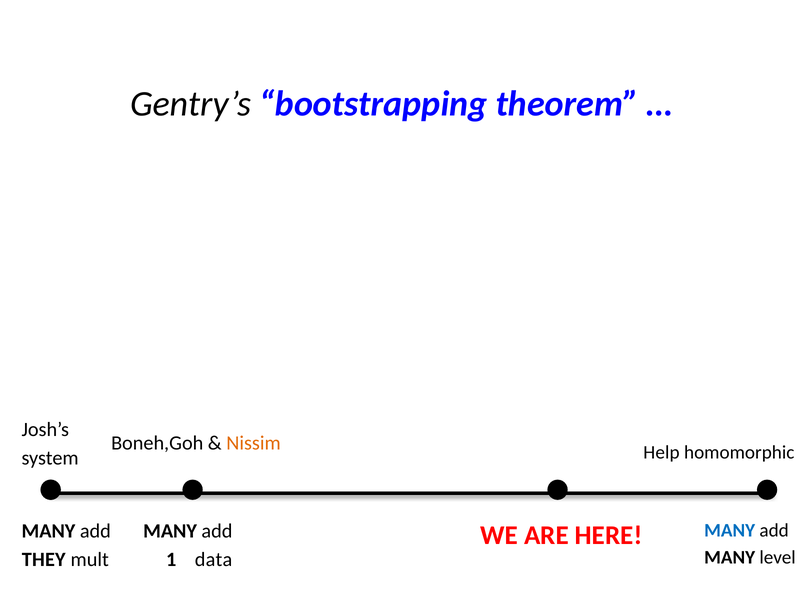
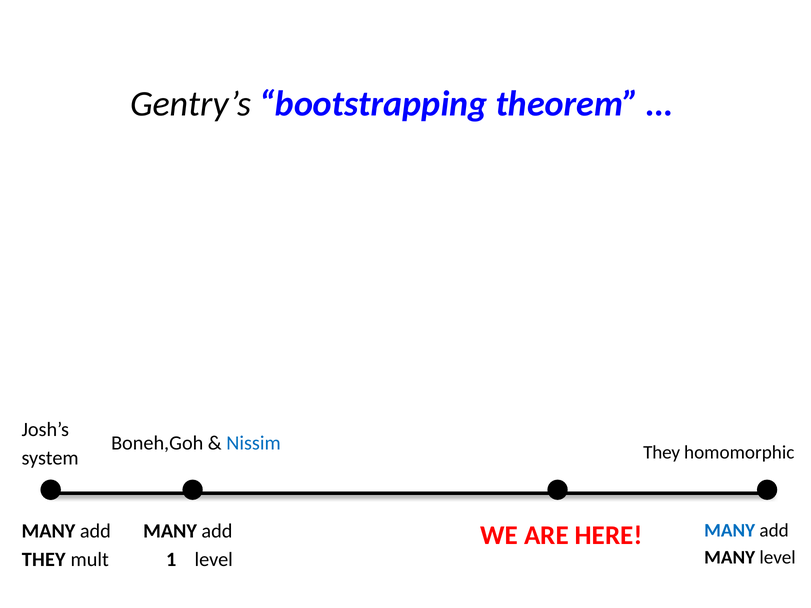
Nissim colour: orange -> blue (254, 443)
Help: Help -> They (662, 453)
1 data: data -> level (214, 560)
